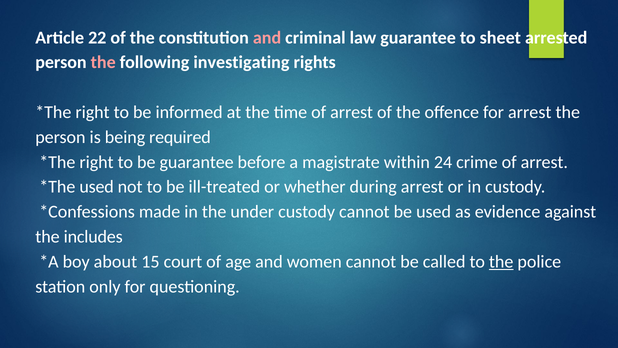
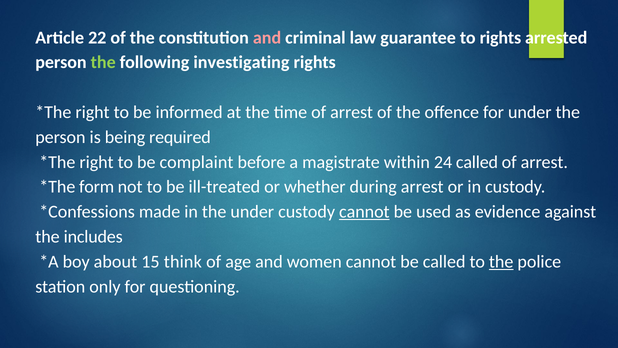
to sheet: sheet -> rights (500, 38)
the colour: pink -> light green (103, 62)
for arrest: arrest -> under (530, 112)
be guarantee: guarantee -> complaint (196, 162)
24 crime: crime -> called (477, 162)
used: used -> form (97, 187)
cannot underline: none -> present (364, 212)
court: court -> think (183, 261)
